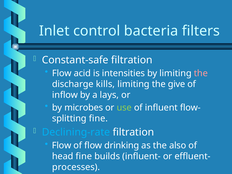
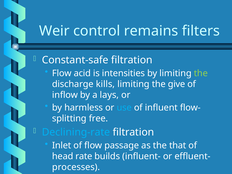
Inlet: Inlet -> Weir (54, 31)
bacteria: bacteria -> remains (151, 31)
the colour: pink -> light green (201, 73)
microbes: microbes -> harmless (84, 108)
use colour: light green -> light blue (124, 108)
fine: fine -> free (98, 118)
Flow: Flow -> Inlet (62, 145)
drinking: drinking -> passage (122, 145)
also: also -> that (178, 145)
head fine: fine -> rate (84, 156)
